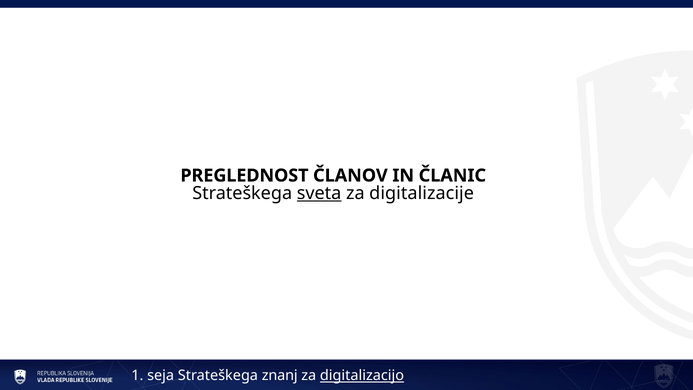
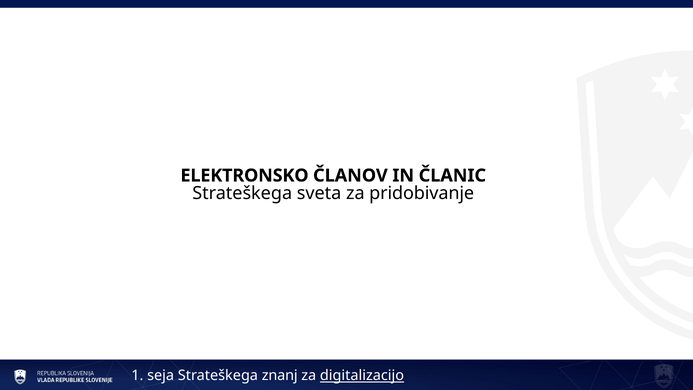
PREGLEDNOST: PREGLEDNOST -> ELEKTRONSKO (245, 175)
sveta underline: present -> none (319, 193)
digitalizacije: digitalizacije -> pridobivanje (422, 193)
